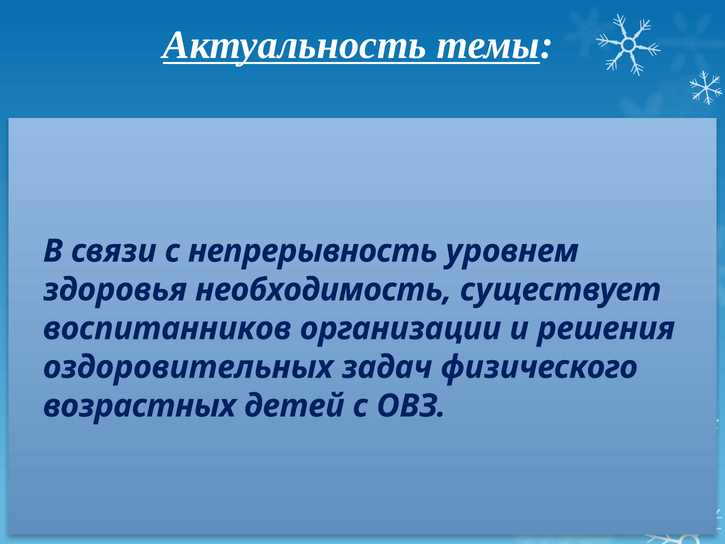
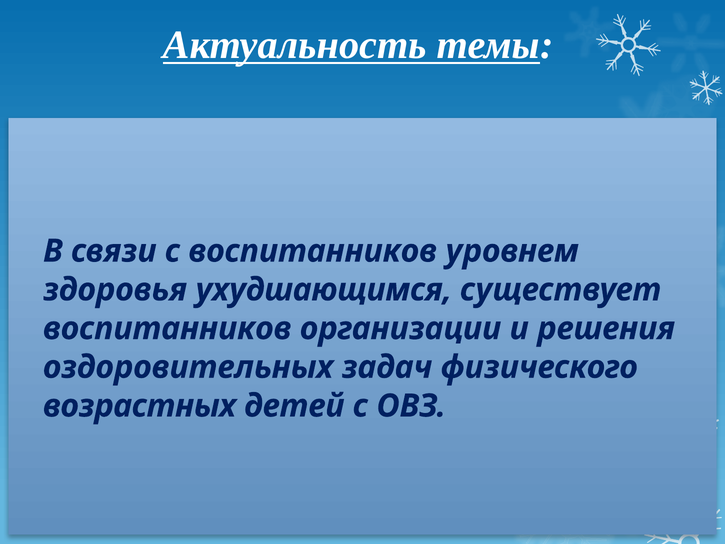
с непрерывность: непрерывность -> воспитанников (313, 251)
необходимость: необходимость -> ухудшающимся (324, 290)
